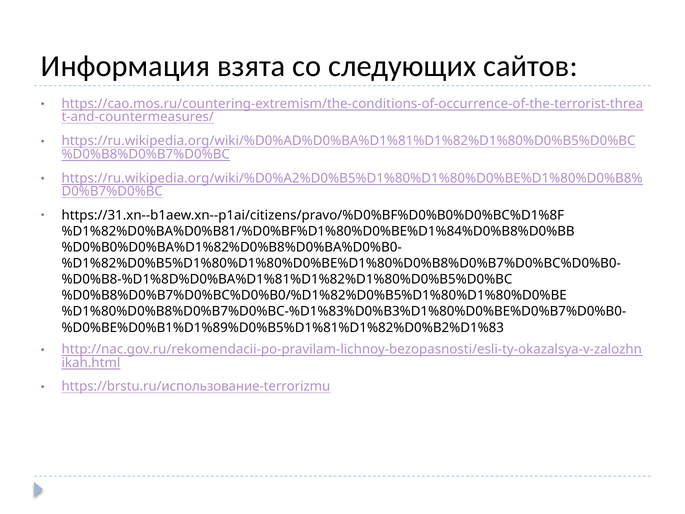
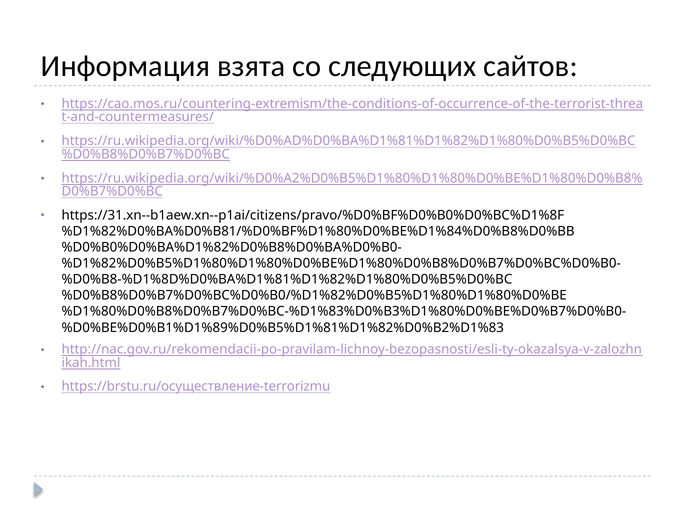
https://brstu.ru/использование-terrorizmu: https://brstu.ru/использование-terrorizmu -> https://brstu.ru/осуществление-terrorizmu (196, 386)
